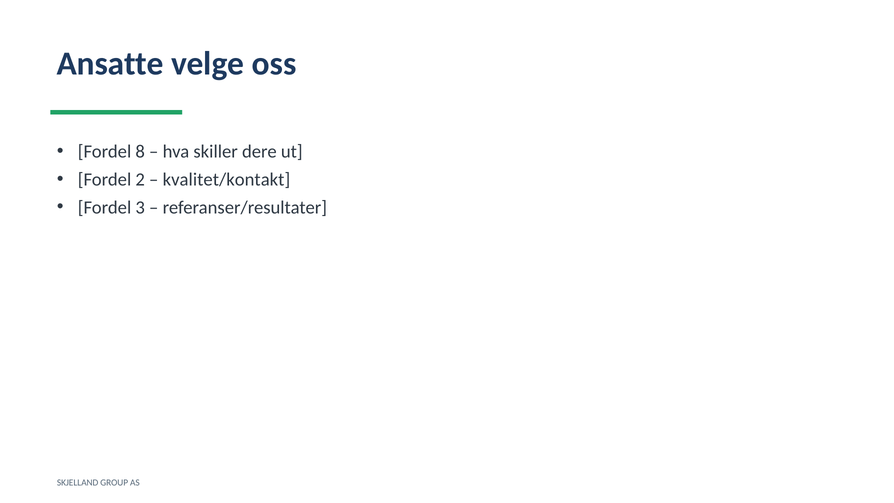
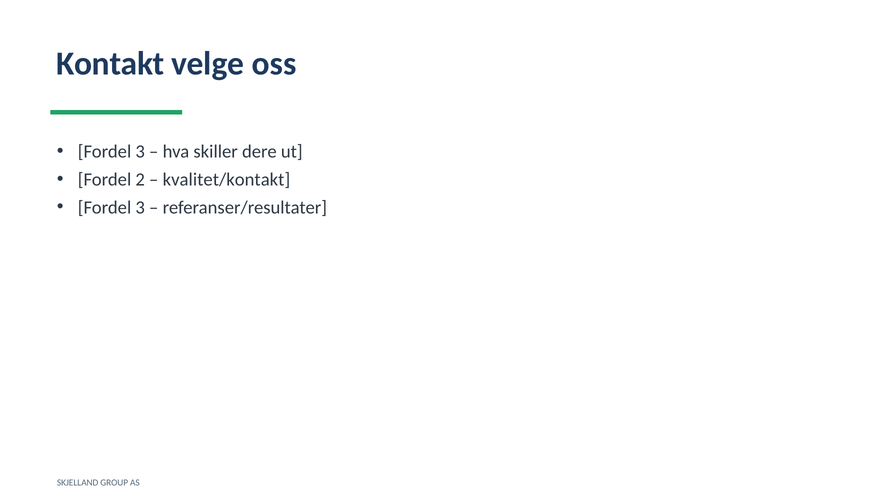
Ansatte: Ansatte -> Kontakt (110, 64)
8: 8 -> 3 (140, 151)
